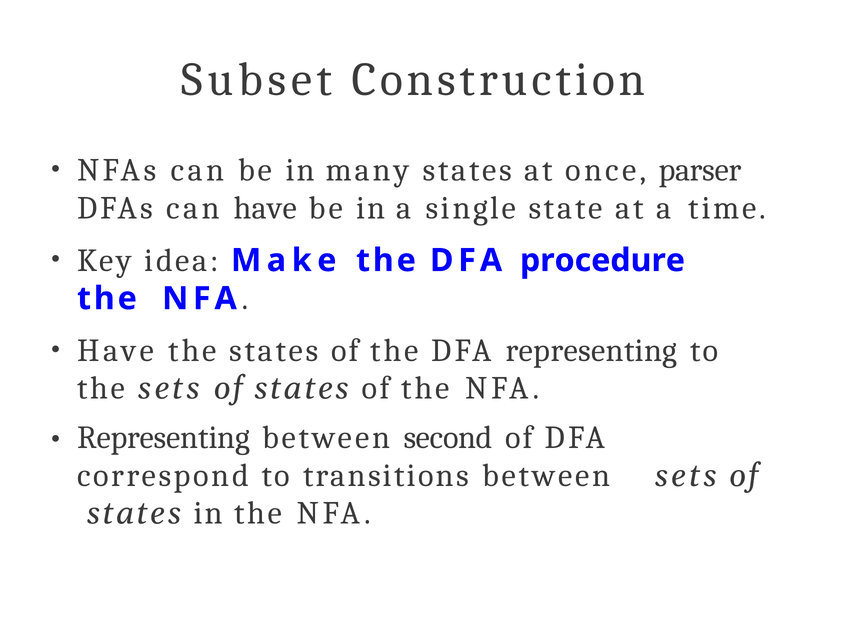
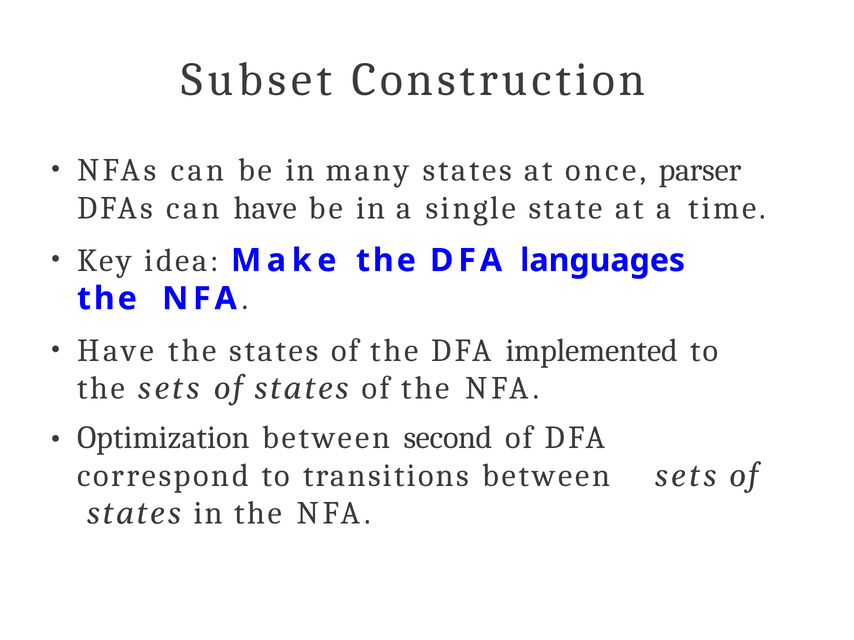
procedure: procedure -> languages (602, 260)
DFA representing: representing -> implemented (592, 350)
Representing: Representing -> Optimization (163, 438)
